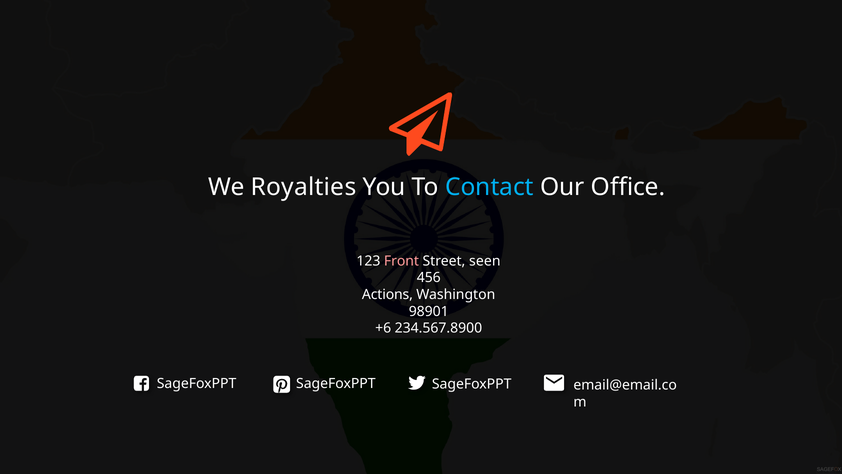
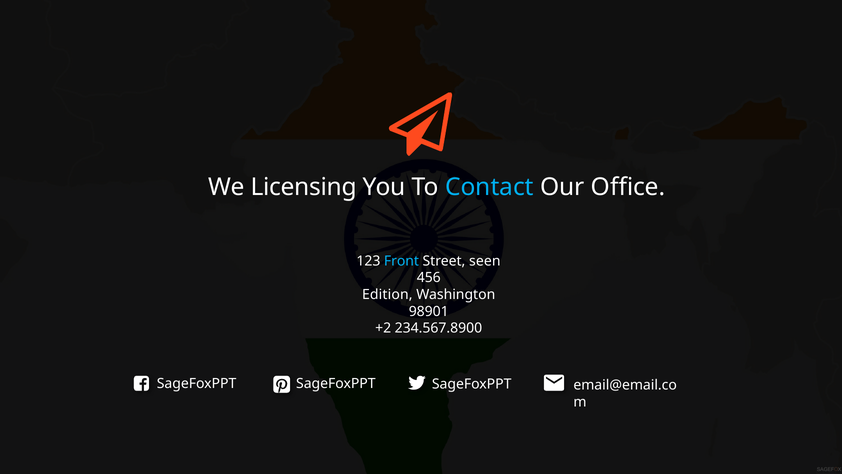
Royalties: Royalties -> Licensing (304, 187)
Front colour: pink -> light blue (401, 261)
Actions: Actions -> Edition (387, 294)
+6: +6 -> +2 (383, 328)
